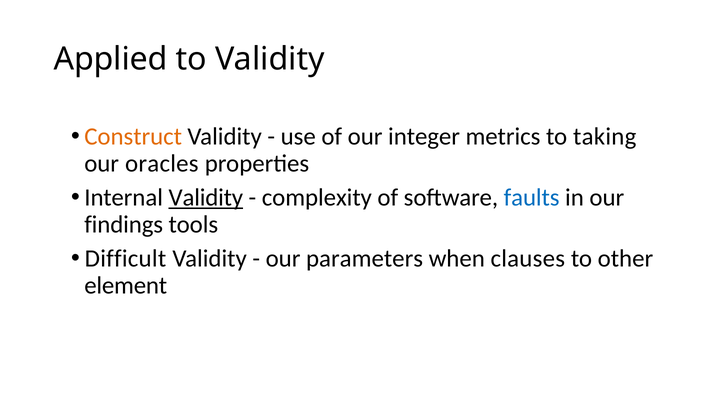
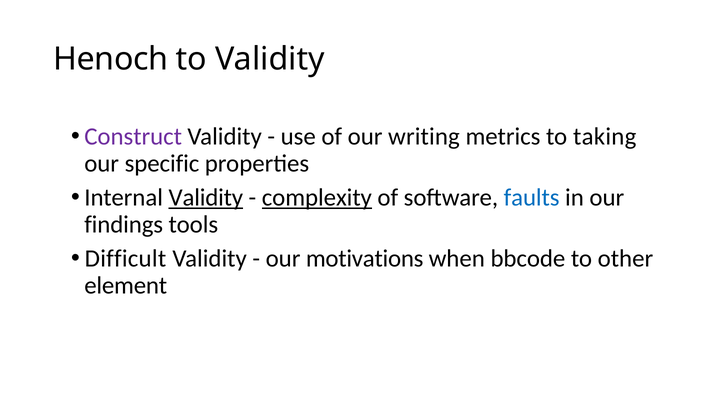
Applied: Applied -> Henoch (111, 59)
Construct colour: orange -> purple (133, 137)
integer: integer -> writing (424, 137)
oracles: oracles -> specific (162, 164)
complexity underline: none -> present (317, 198)
parameters: parameters -> motivations (365, 259)
clauses: clauses -> bbcode (528, 259)
